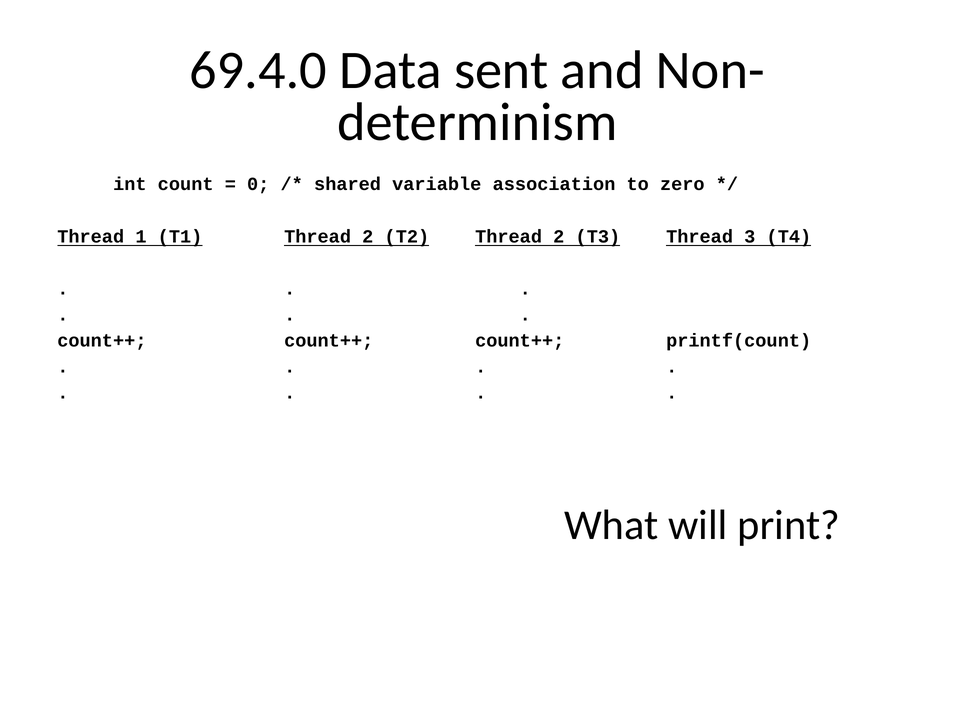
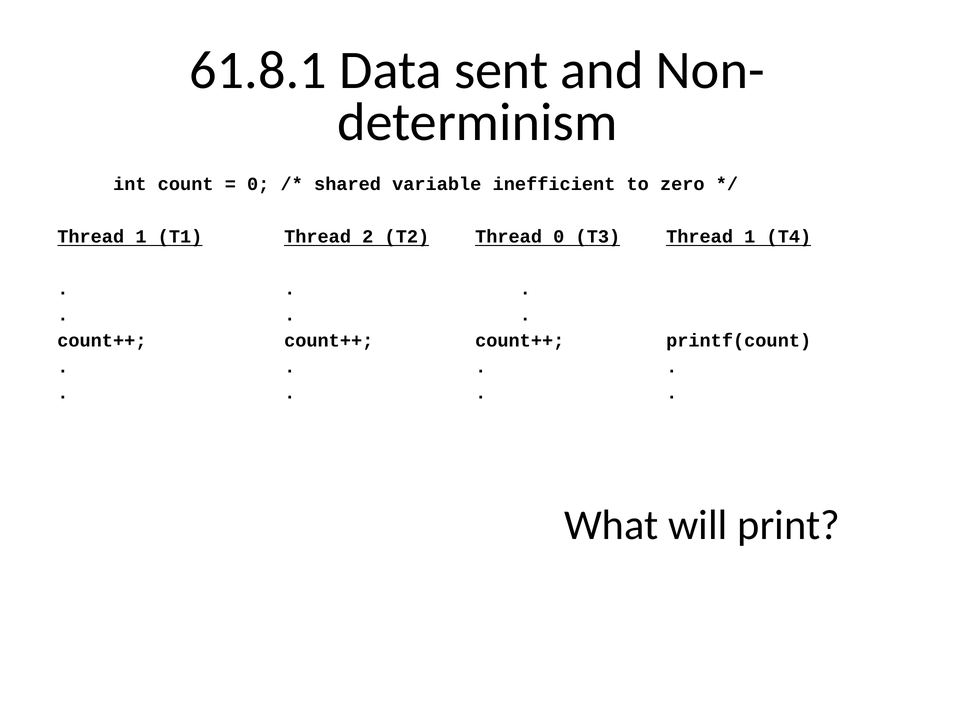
69.4.0: 69.4.0 -> 61.8.1 (258, 70)
association: association -> inefficient (554, 184)
T2 Thread 2: 2 -> 0 (559, 236)
T3 Thread 3: 3 -> 1 (750, 236)
